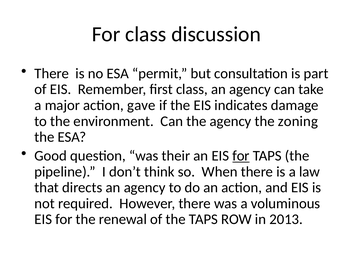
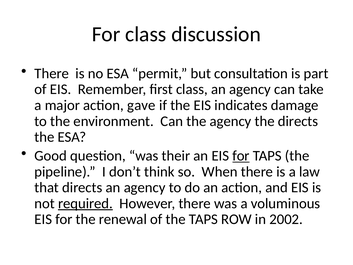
the zoning: zoning -> directs (298, 121)
required underline: none -> present (85, 203)
2013: 2013 -> 2002 (286, 219)
